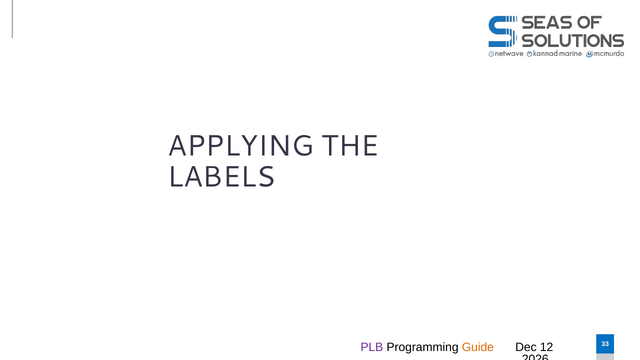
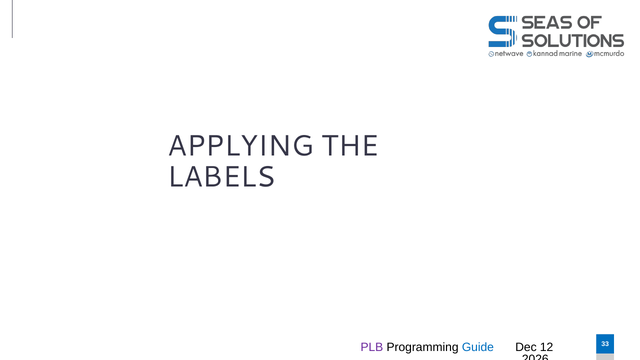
Guide colour: orange -> blue (478, 347)
